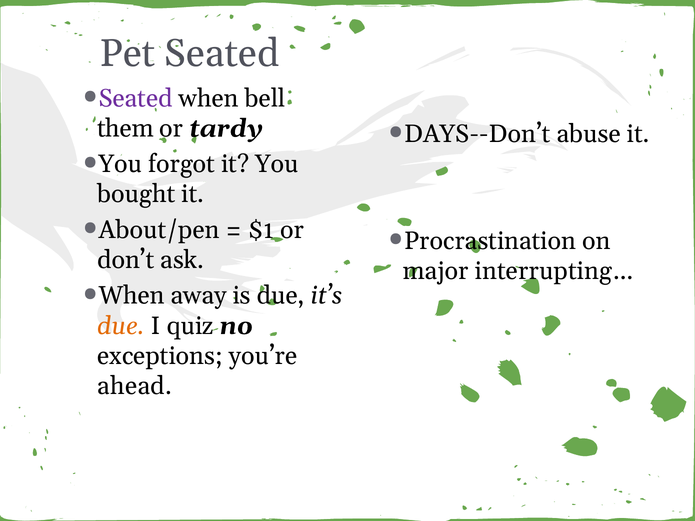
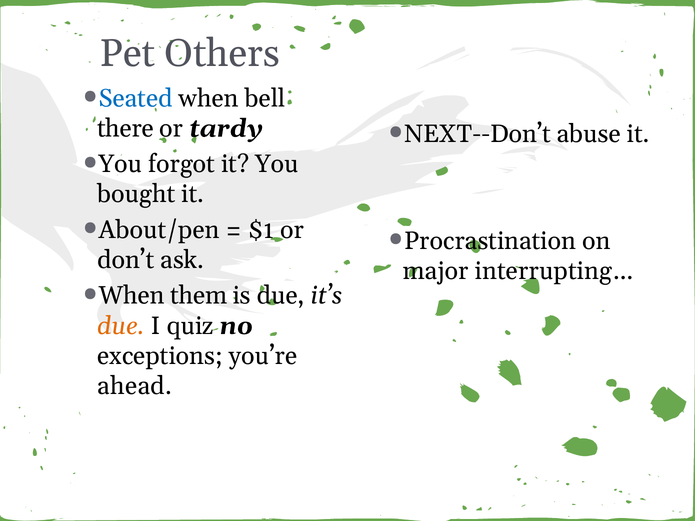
Pet Seated: Seated -> Others (222, 54)
Seated colour: purple -> blue (136, 98)
DAYS--Don’t: DAYS--Don’t -> NEXT--Don’t (477, 134)
them: them -> there (125, 129)
away: away -> them (199, 296)
